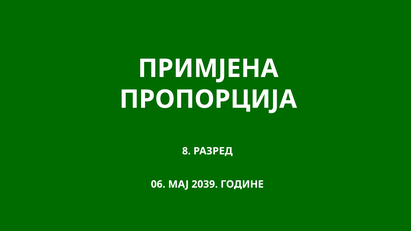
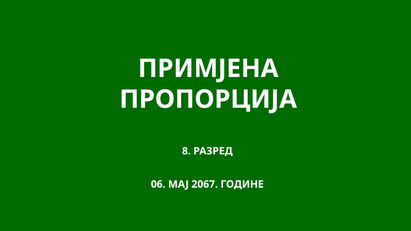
2039: 2039 -> 2067 (205, 184)
